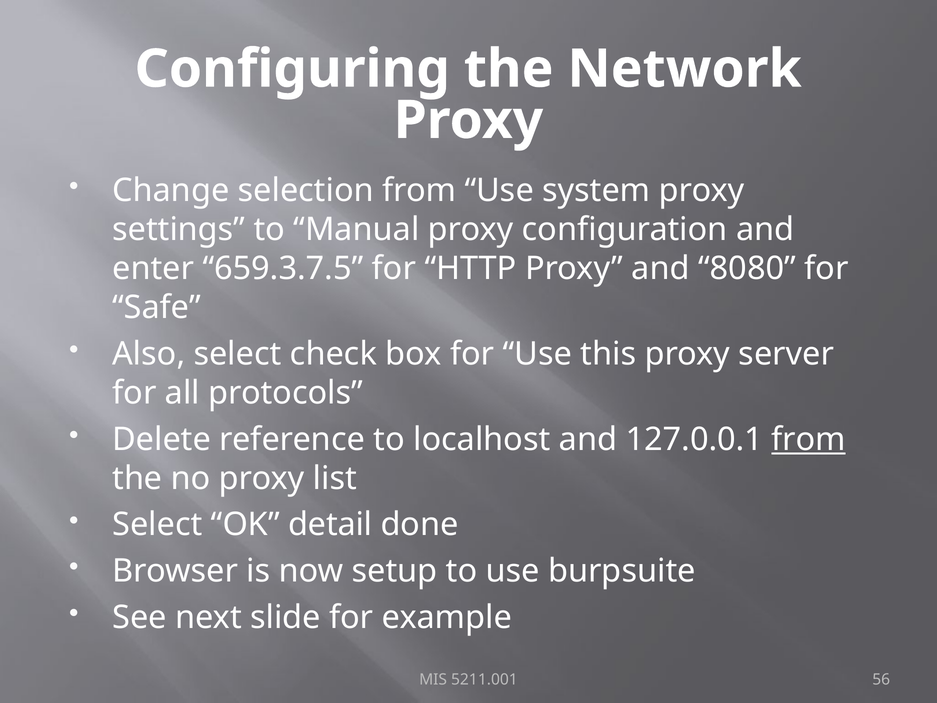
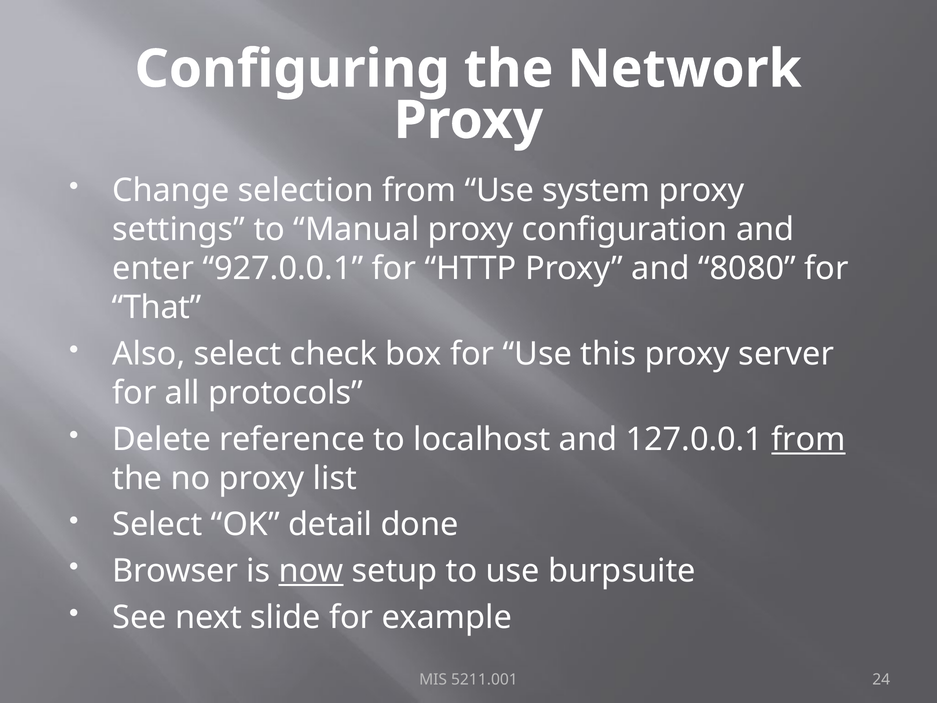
659.3.7.5: 659.3.7.5 -> 927.0.0.1 (283, 268)
Safe: Safe -> That (157, 307)
now underline: none -> present (311, 571)
56: 56 -> 24 (881, 679)
